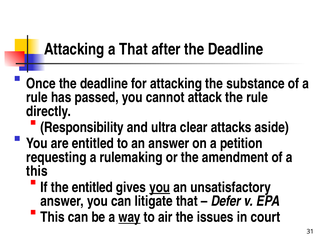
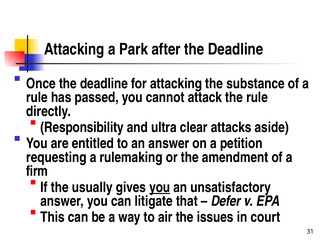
a That: That -> Park (134, 49)
this: this -> firm (37, 171)
the entitled: entitled -> usually (92, 187)
way underline: present -> none (129, 217)
